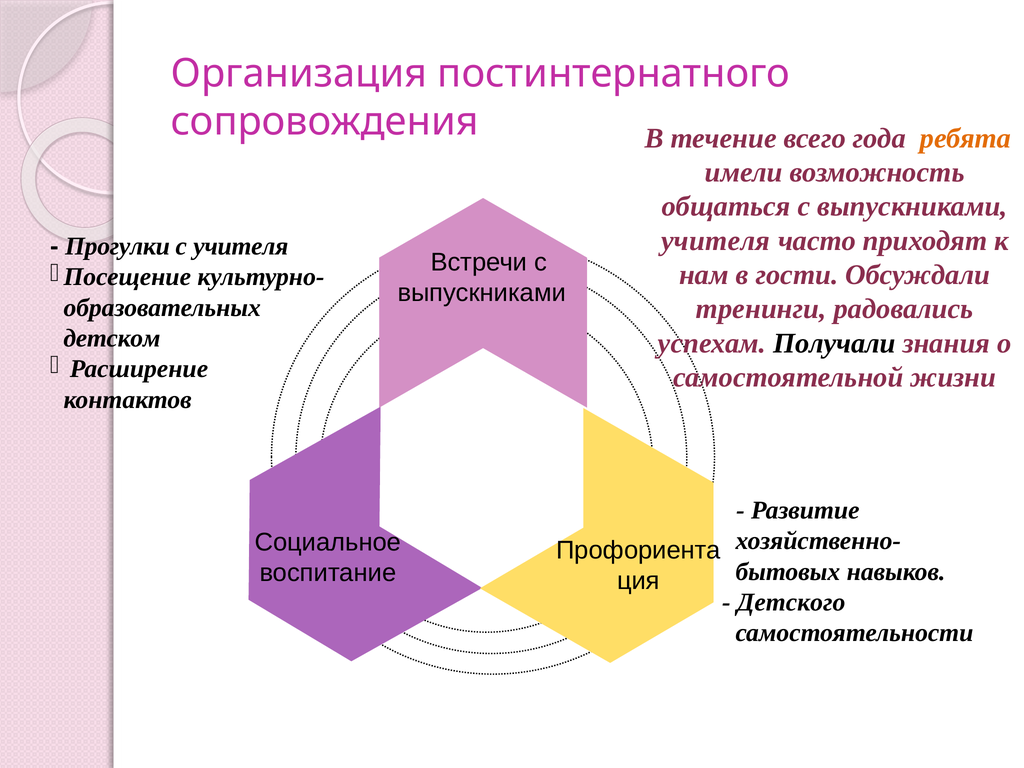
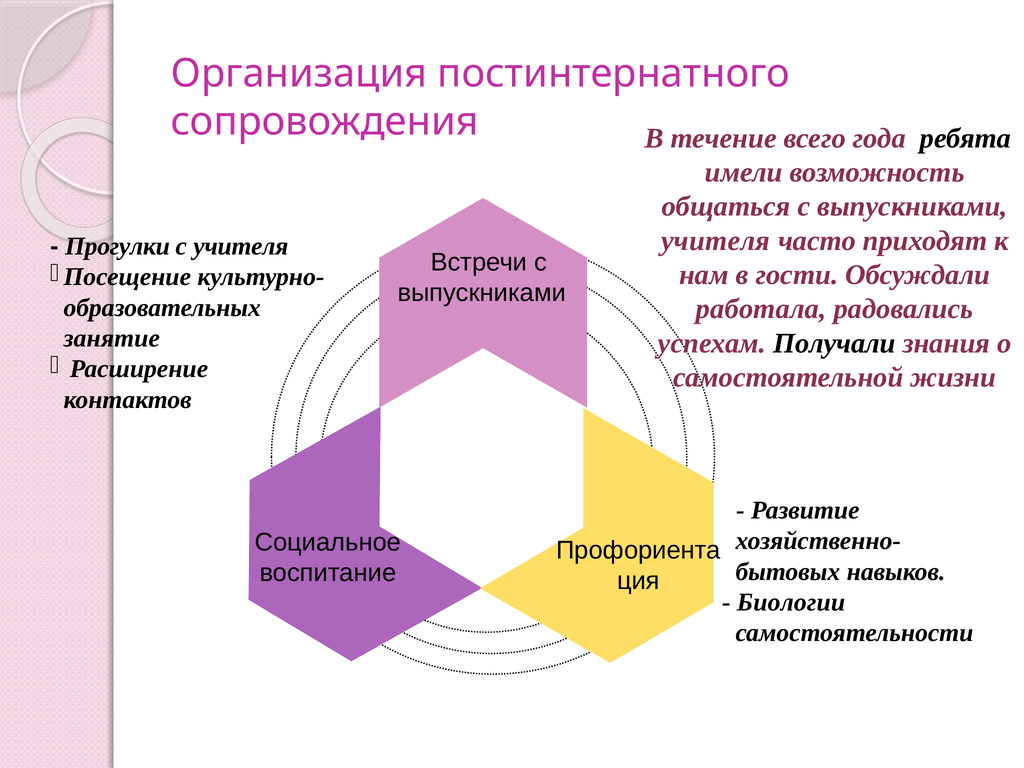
ребята colour: orange -> black (966, 138)
тренинги: тренинги -> работала (761, 309)
детском: детском -> занятие (112, 338)
Детского: Детского -> Биологии (791, 602)
